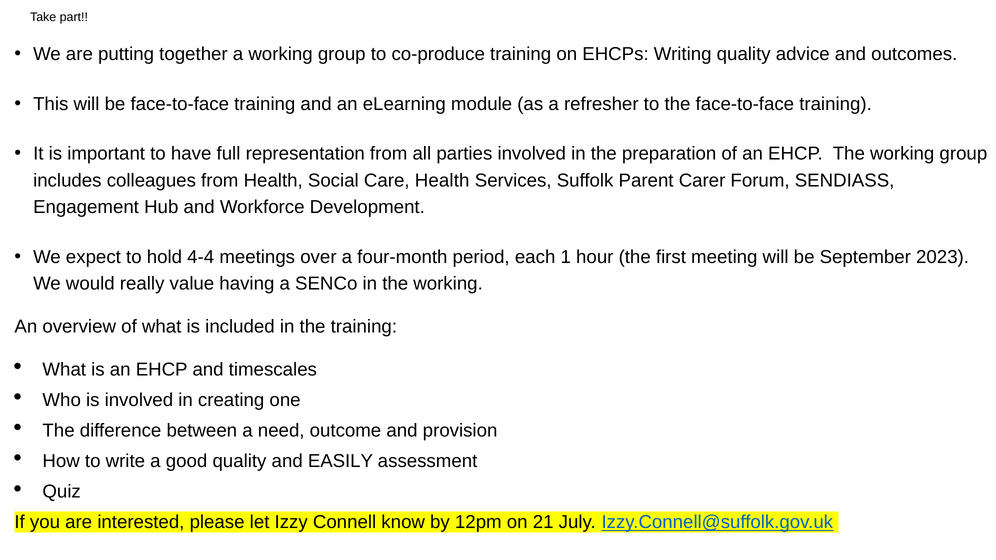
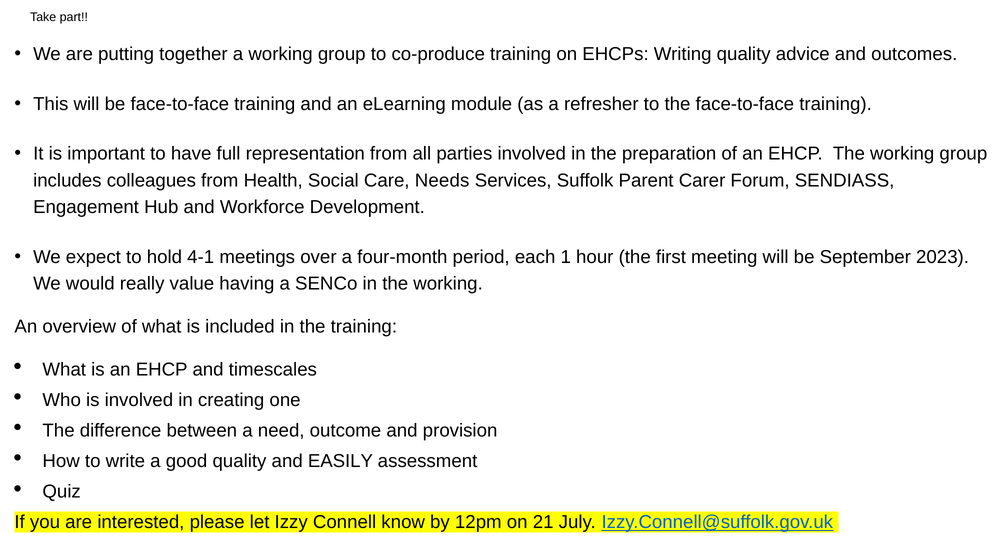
Care Health: Health -> Needs (442, 180)
4-4: 4-4 -> 4-1 (201, 257)
